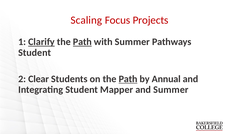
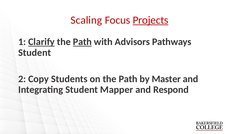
Projects underline: none -> present (151, 20)
with Summer: Summer -> Advisors (132, 42)
Clear: Clear -> Copy (39, 79)
Path underline: present -> none (128, 79)
Annual: Annual -> Master (166, 79)
and Summer: Summer -> Respond (171, 90)
